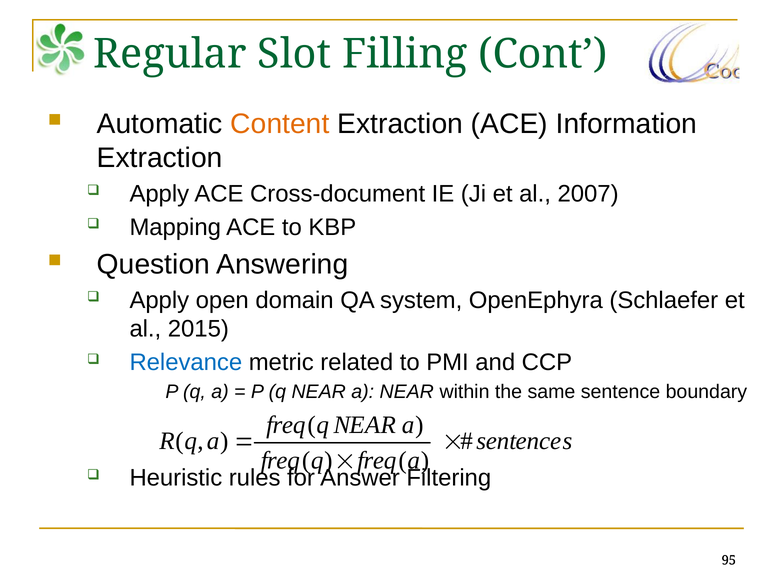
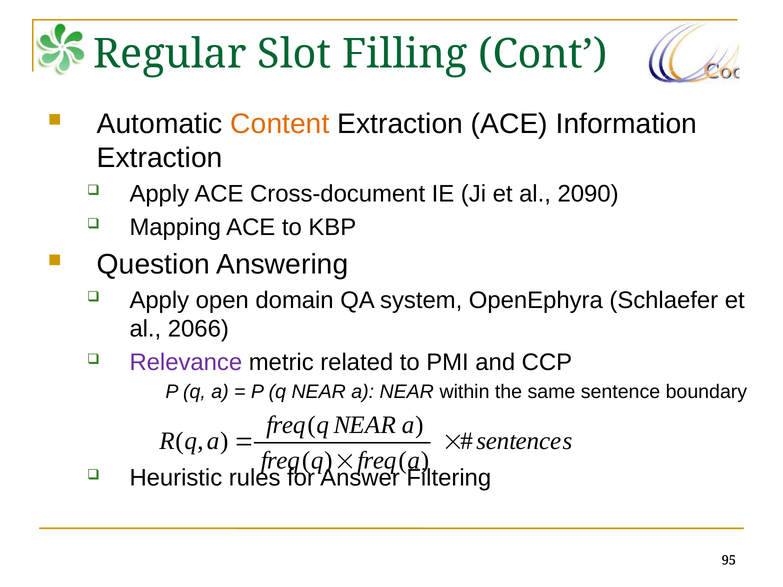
2007: 2007 -> 2090 (588, 194)
2015: 2015 -> 2066 (198, 329)
Relevance colour: blue -> purple (186, 362)
